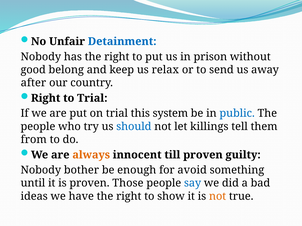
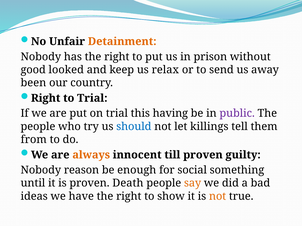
Detainment colour: blue -> orange (122, 42)
belong: belong -> looked (66, 70)
after: after -> been (33, 83)
system: system -> having (170, 114)
public colour: blue -> purple (237, 114)
bother: bother -> reason (81, 170)
avoid: avoid -> social (192, 170)
Those: Those -> Death (128, 184)
say colour: blue -> orange (193, 184)
